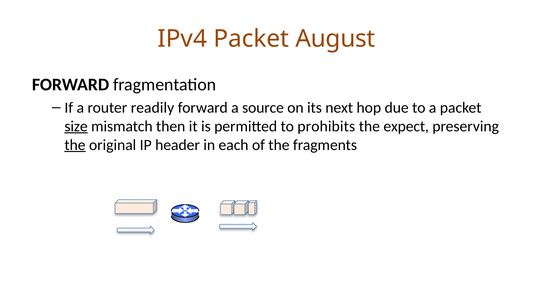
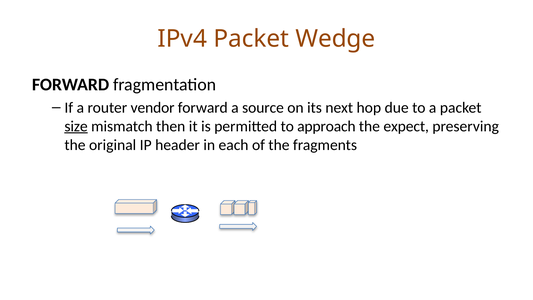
August: August -> Wedge (335, 39)
readily: readily -> vendor (153, 107)
prohibits: prohibits -> approach (326, 126)
the underline: present -> none (75, 145)
